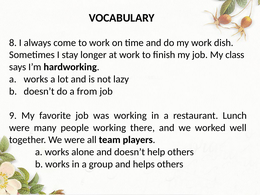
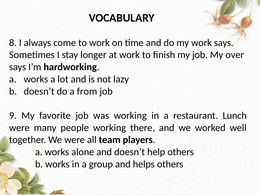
work dish: dish -> says (224, 43)
class: class -> over (235, 55)
